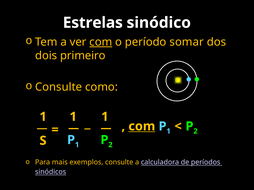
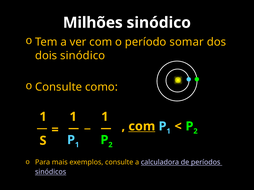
Estrelas: Estrelas -> Milhões (93, 23)
com underline: present -> none (101, 42)
dois primeiro: primeiro -> sinódico (83, 56)
